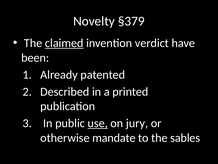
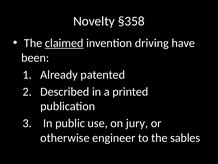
§379: §379 -> §358 (131, 21)
verdict: verdict -> driving (152, 43)
use underline: present -> none (98, 123)
mandate: mandate -> engineer (114, 137)
